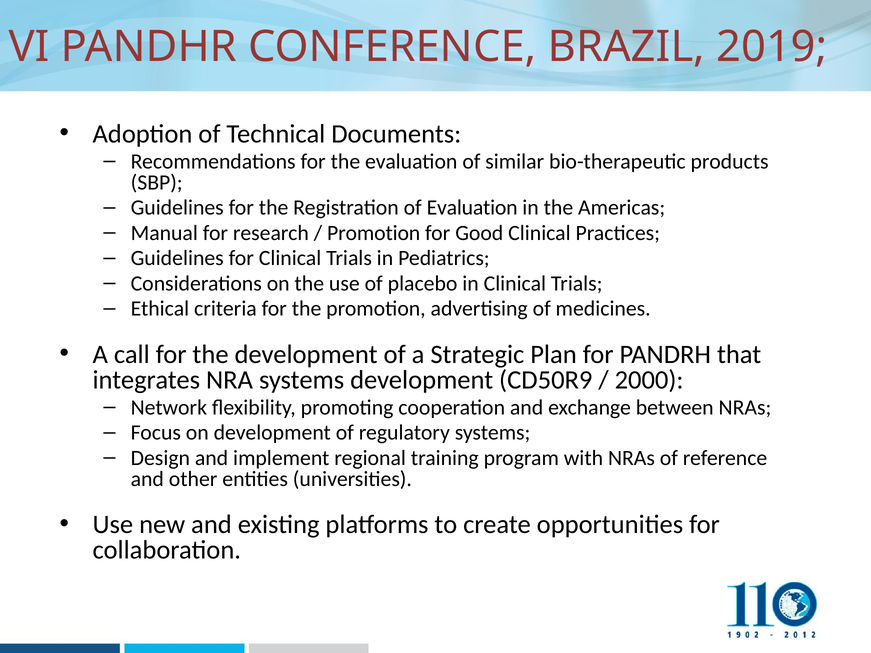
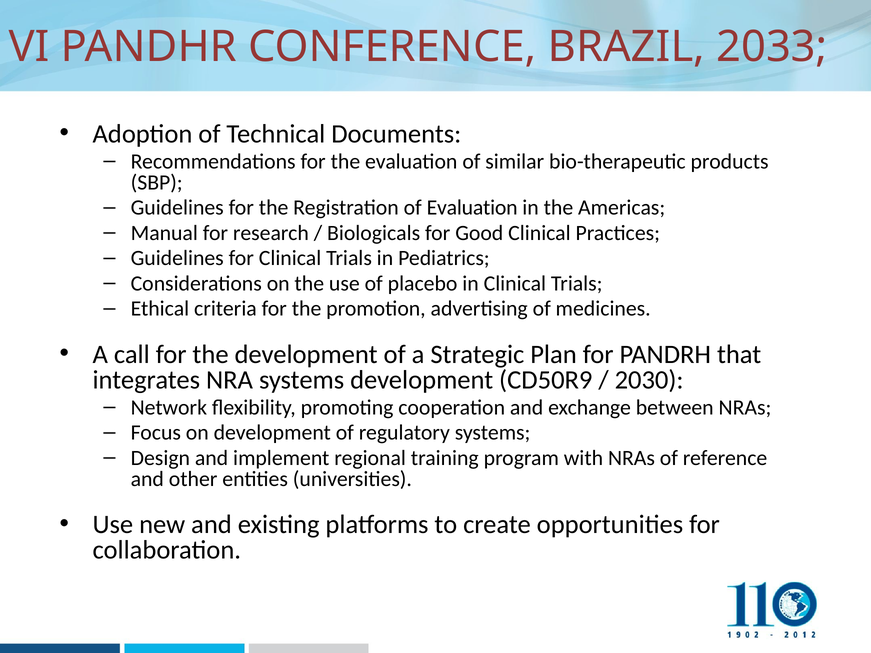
2019: 2019 -> 2033 (772, 47)
Promotion: Promotion -> Biologicals (374, 233)
2000: 2000 -> 2030 (649, 380)
